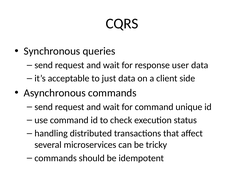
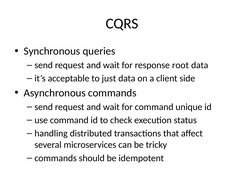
user: user -> root (180, 65)
